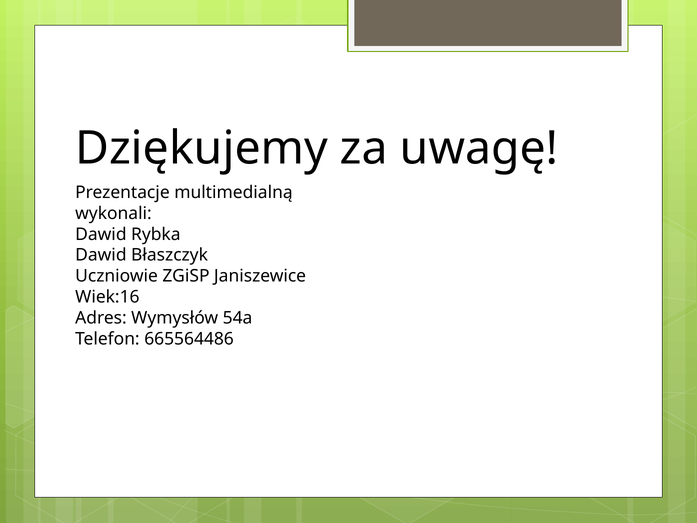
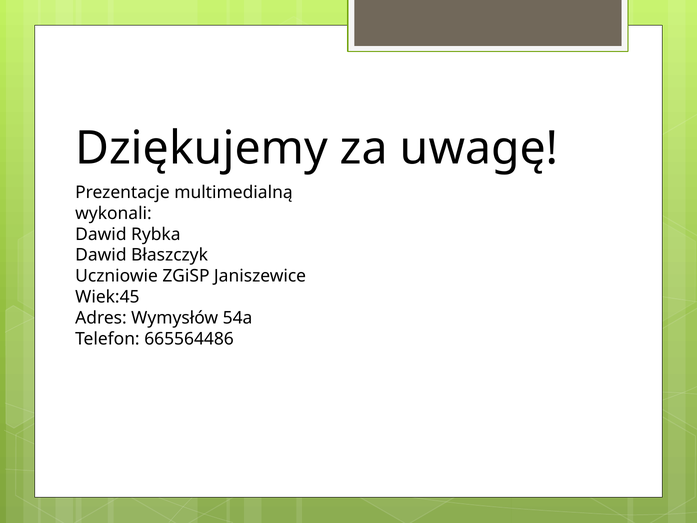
Wiek:16: Wiek:16 -> Wiek:45 (107, 297)
